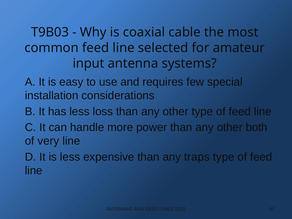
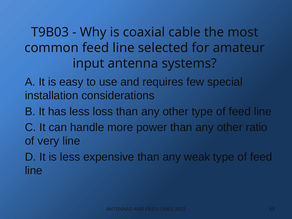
both: both -> ratio (257, 127)
traps: traps -> weak (197, 157)
